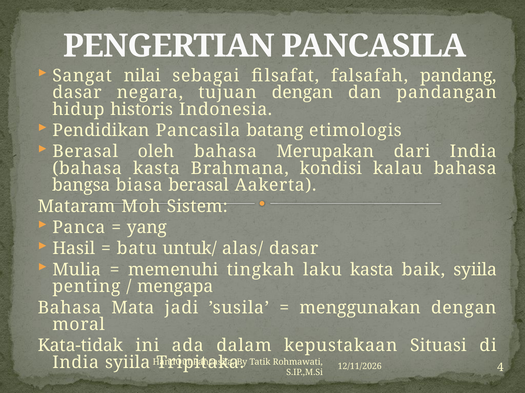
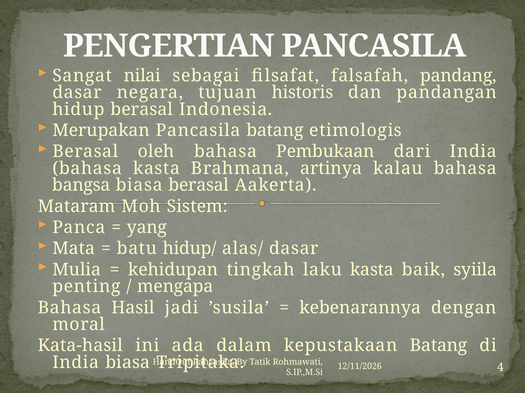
tujuan dengan: dengan -> historis (303, 93)
hidup historis: historis -> berasal (142, 109)
Pendidikan: Pendidikan -> Merupakan (101, 131)
Merupakan: Merupakan -> Pembukaan (325, 152)
kondisi: kondisi -> artinya (331, 169)
Hasil: Hasil -> Mata (74, 249)
untuk/: untuk/ -> hidup/ (190, 249)
memenuhi: memenuhi -> kehidupan (173, 270)
Mata: Mata -> Hasil (133, 308)
menggunakan: menggunakan -> kebenarannya (360, 308)
Kata-tidak: Kata-tidak -> Kata-hasil (80, 346)
kepustakaan Situasi: Situasi -> Batang (439, 346)
India syiila: syiila -> biasa (128, 363)
